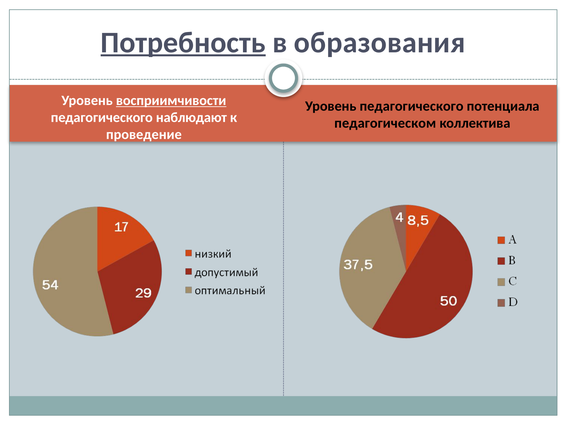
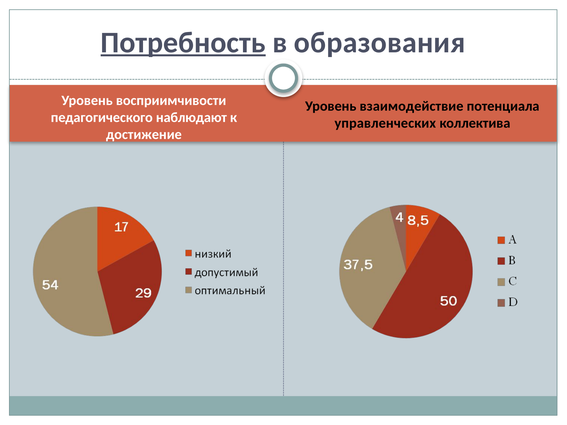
восприимчивости underline: present -> none (171, 101)
Уровень педагогического: педагогического -> взаимодействие (412, 106)
педагогическом: педагогическом -> управленческих (385, 123)
проведение: проведение -> достижение (144, 135)
